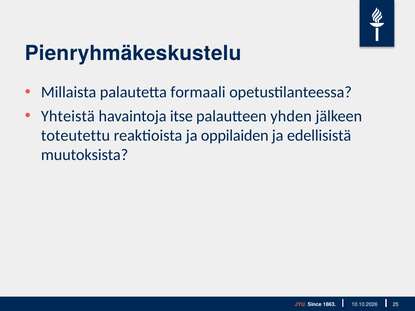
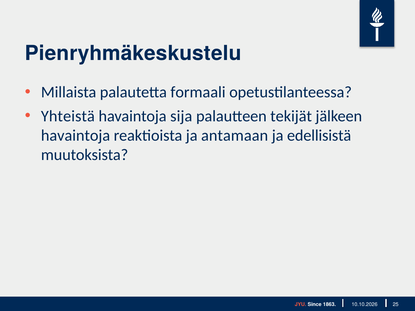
itse: itse -> sija (181, 116)
yhden: yhden -> tekijät (291, 116)
toteutettu: toteutettu -> havaintoja (76, 135)
oppilaiden: oppilaiden -> antamaan (235, 135)
